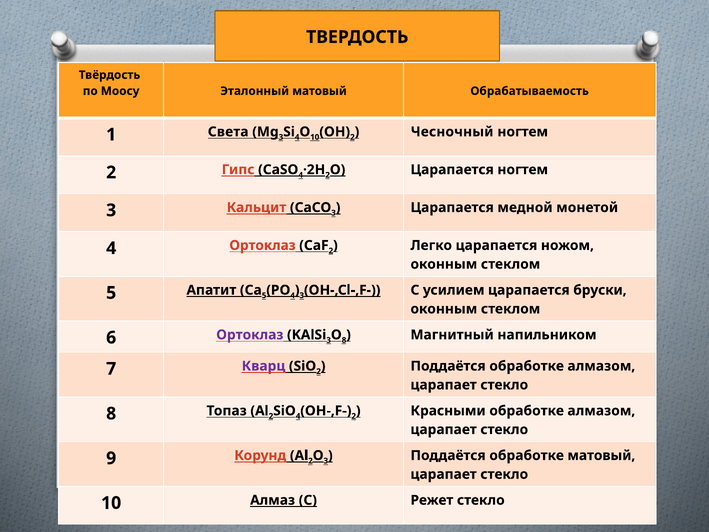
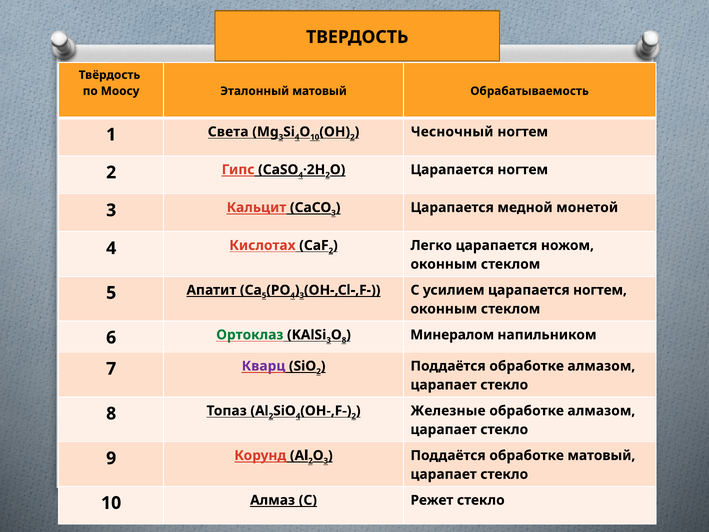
4 Ортоклаз: Ортоклаз -> Кислотах (262, 245)
усилием царапается бруски: бруски -> ногтем (600, 290)
Ортоклаз colour: purple -> green (250, 335)
Магнитный: Магнитный -> Минералом (452, 335)
Красными: Красными -> Железные (448, 411)
